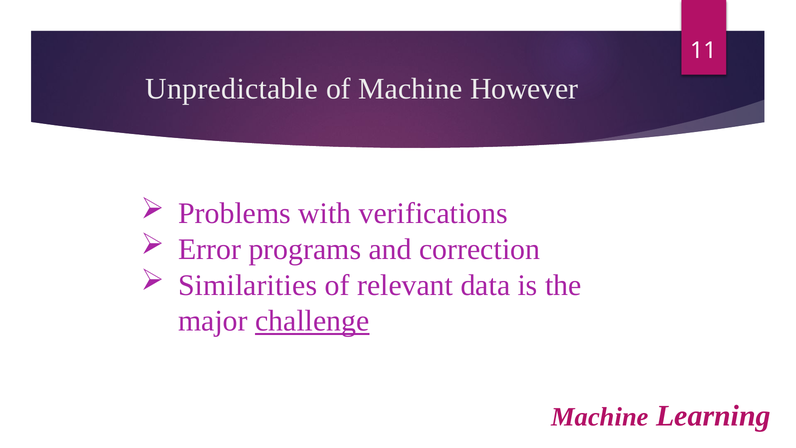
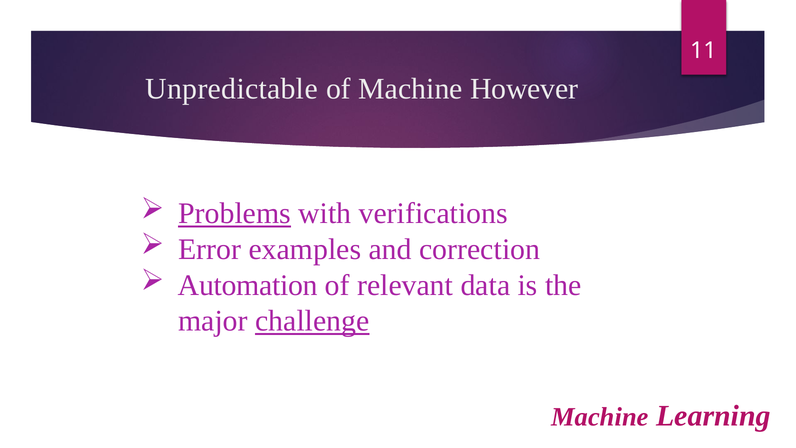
Problems underline: none -> present (235, 213)
programs: programs -> examples (305, 249)
Similarities: Similarities -> Automation (248, 285)
